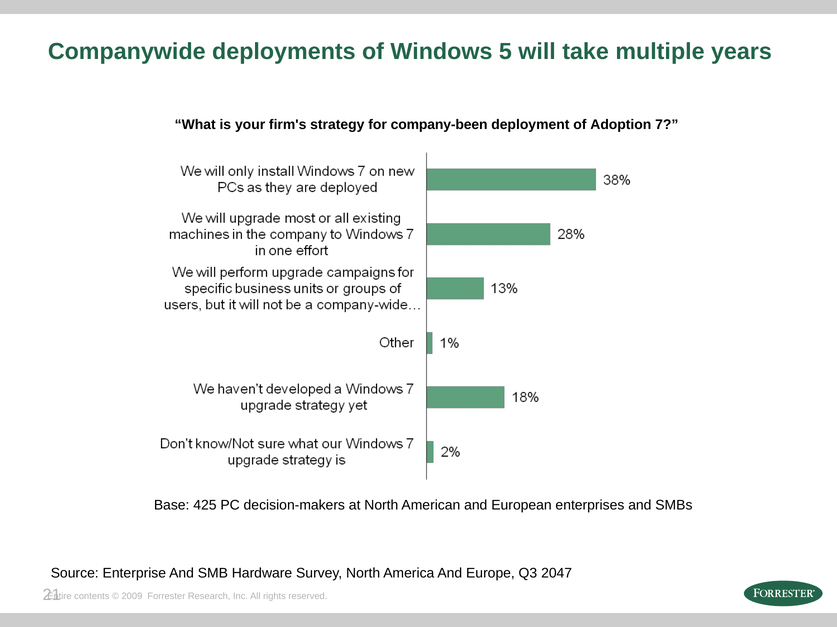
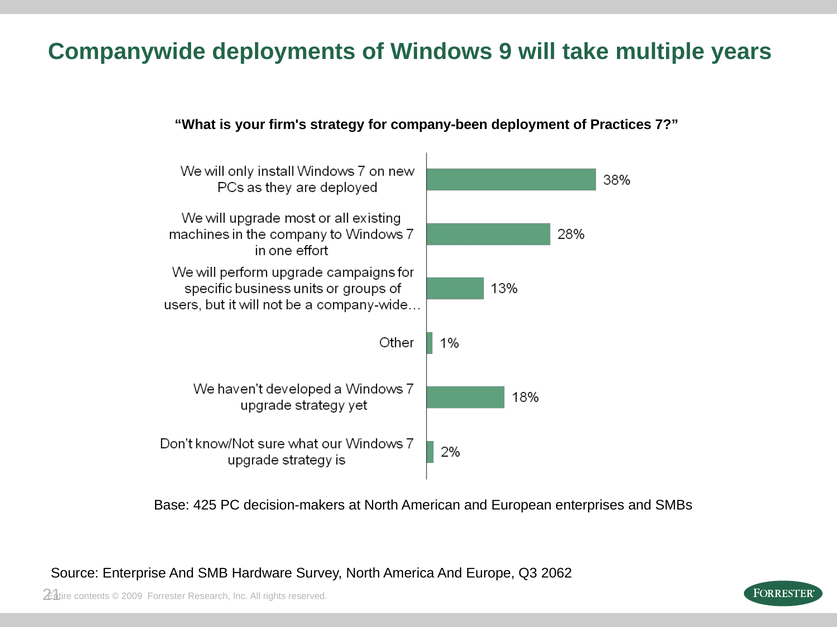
5: 5 -> 9 (505, 51)
Adoption: Adoption -> Practices (621, 125)
2047: 2047 -> 2062 (557, 574)
